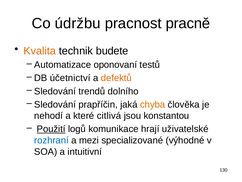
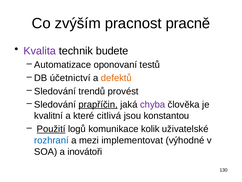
údržbu: údržbu -> zvýším (78, 23)
Kvalita colour: orange -> purple (40, 51)
dolního: dolního -> provést (123, 91)
prapříčin underline: none -> present (98, 104)
chyba colour: orange -> purple (153, 104)
nehodí: nehodí -> kvalitní (49, 116)
hrají: hrají -> kolik (150, 129)
specializované: specializované -> implementovat (132, 140)
intuitivní: intuitivní -> inovátoři (85, 151)
